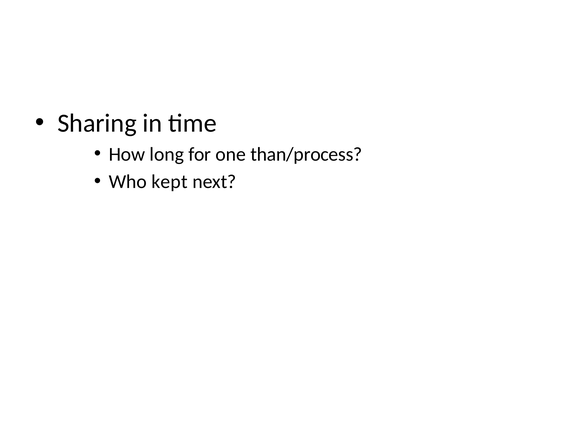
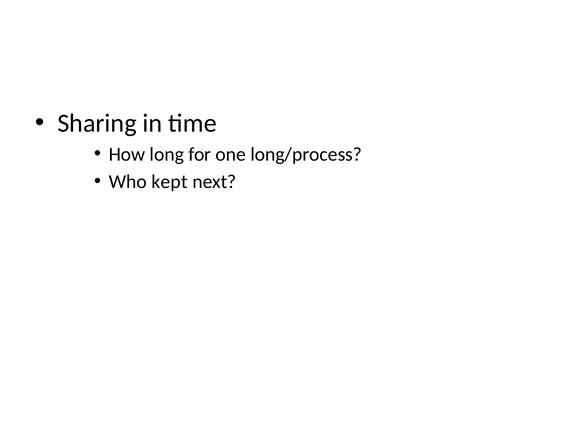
than/process: than/process -> long/process (306, 154)
